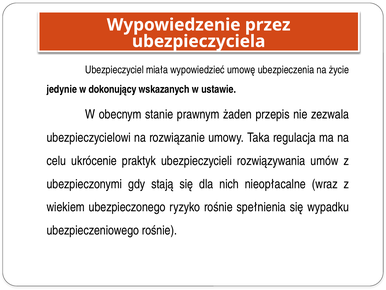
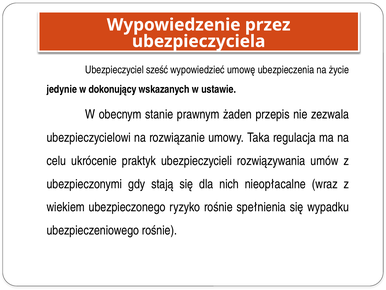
miała: miała -> sześć (157, 70)
